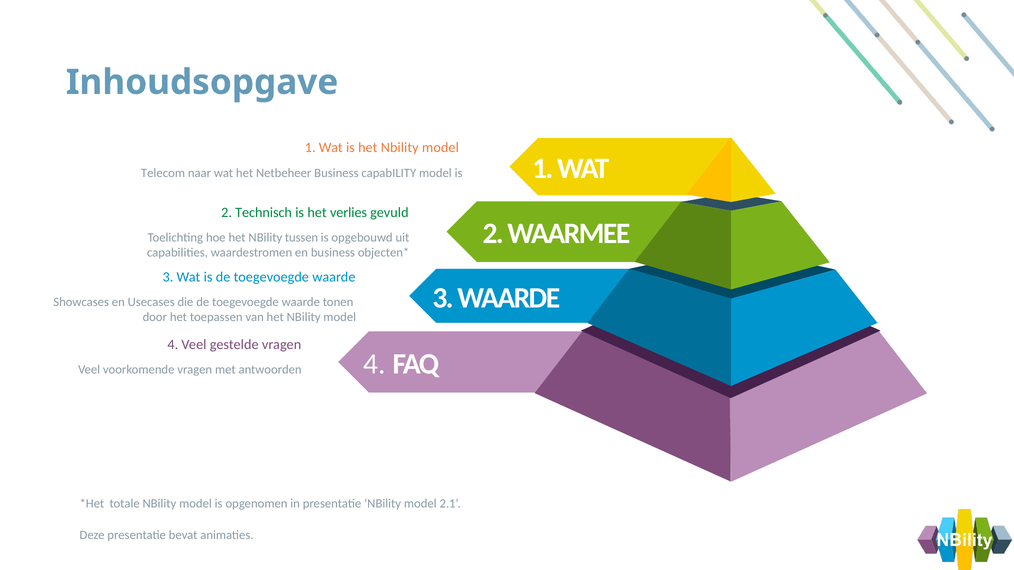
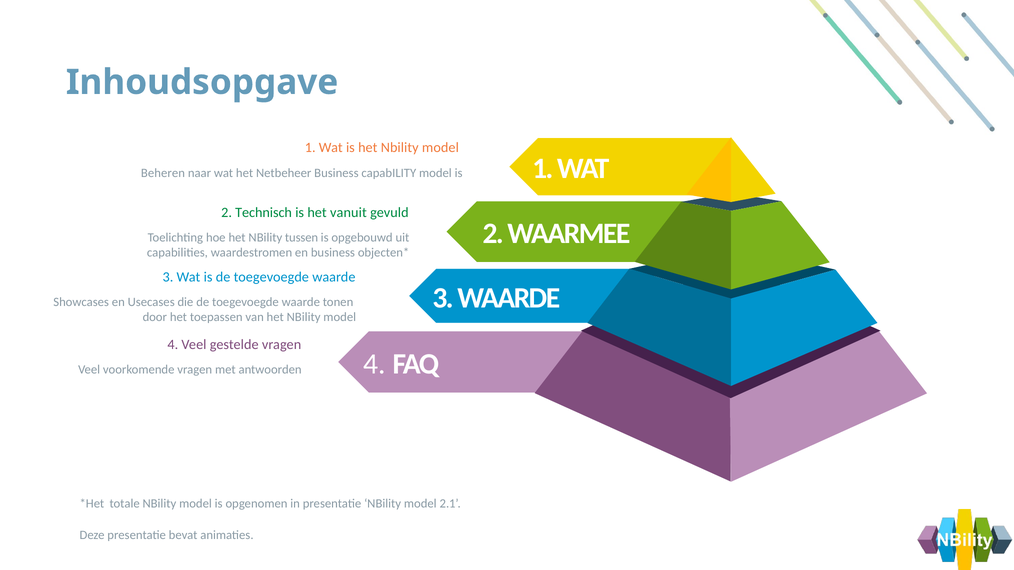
Telecom: Telecom -> Beheren (163, 173)
verlies: verlies -> vanuit (348, 212)
